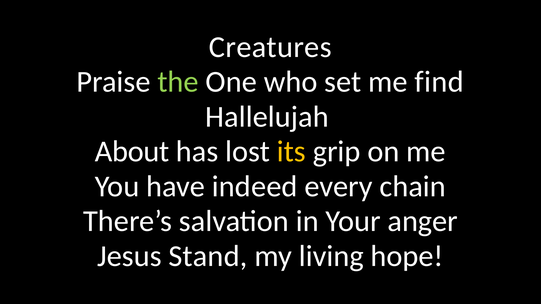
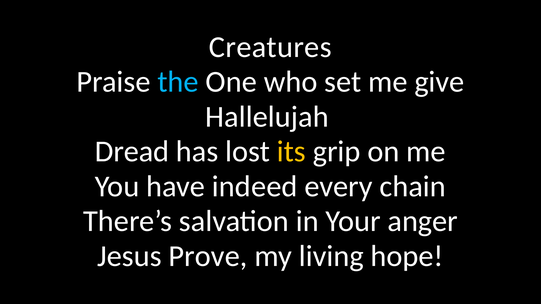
the colour: light green -> light blue (178, 82)
find: find -> give (439, 82)
About: About -> Dread (132, 152)
Stand: Stand -> Prove (208, 256)
